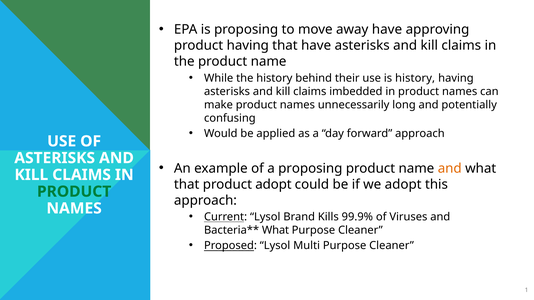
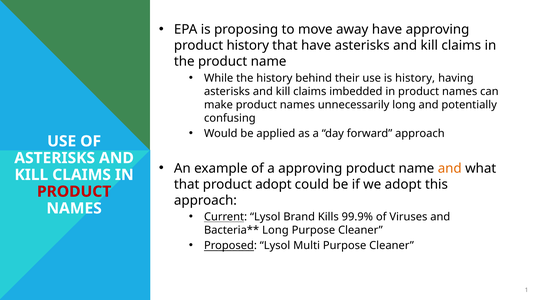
product having: having -> history (248, 46)
a proposing: proposing -> approving (310, 168)
PRODUCT colour: green -> red (74, 192)
What: What -> Long (275, 230)
